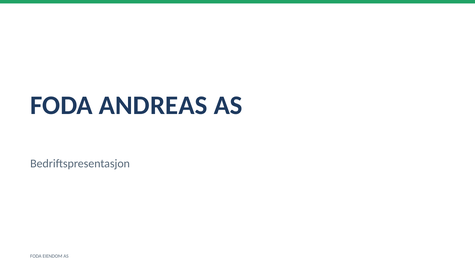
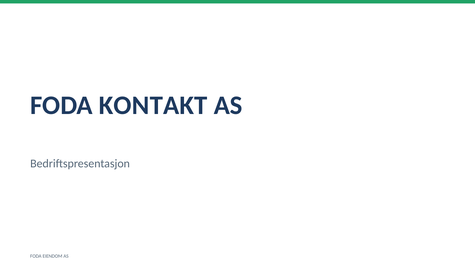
ANDREAS: ANDREAS -> KONTAKT (153, 105)
